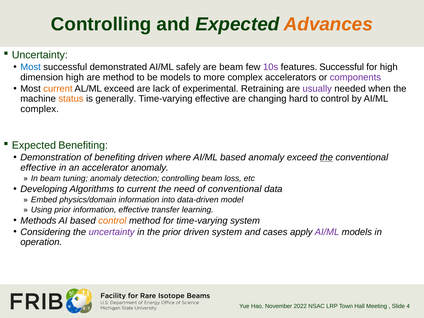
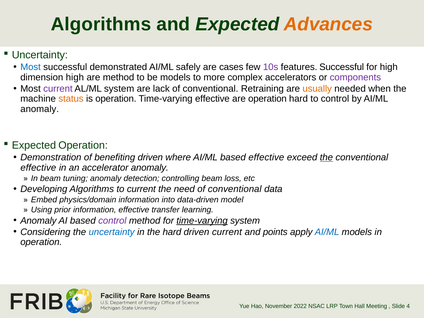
Controlling: Controlling -> Algorithms (101, 24)
are beam: beam -> cases (231, 67)
current colour: orange -> purple (58, 89)
AL/ML exceed: exceed -> system (119, 89)
lack of experimental: experimental -> conventional (211, 89)
usually colour: purple -> orange (317, 89)
is generally: generally -> operation (116, 99)
are changing: changing -> operation (267, 99)
complex: complex -> anomaly (40, 109)
Expected Benefiting: Benefiting -> Operation (83, 145)
based anomaly: anomaly -> effective (266, 157)
Methods: Methods -> Anomaly (38, 221)
control colour: orange -> purple (112, 221)
time-varying underline: none -> present (202, 221)
uncertainty colour: purple -> blue (112, 232)
the prior: prior -> hard (172, 232)
driven system: system -> current (227, 232)
cases: cases -> points (275, 232)
AI/ML colour: purple -> blue (327, 232)
